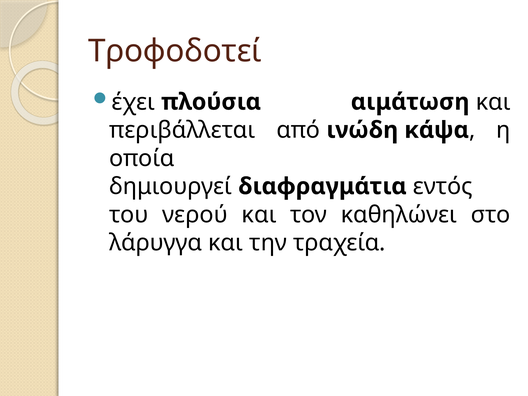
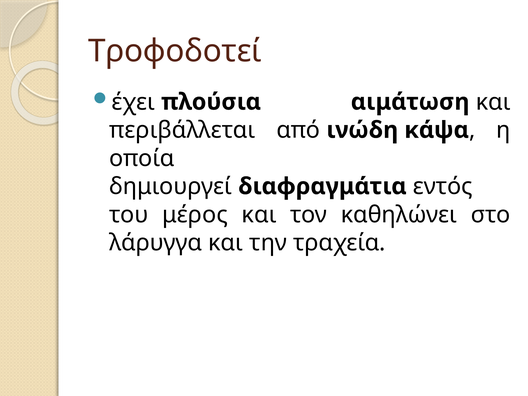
νερού: νερού -> μέρος (195, 215)
